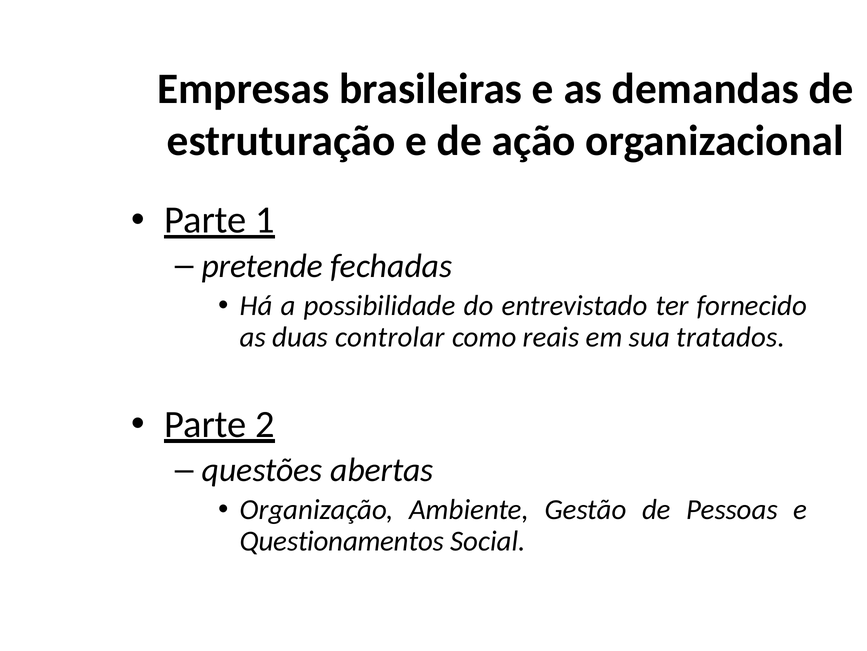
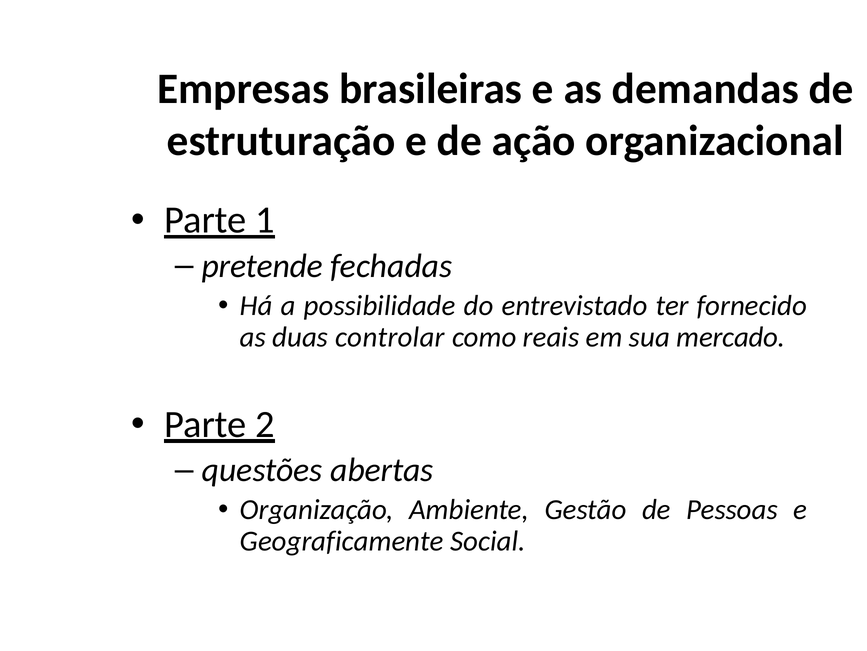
tratados: tratados -> mercado (731, 337)
Questionamentos: Questionamentos -> Geograficamente (342, 541)
